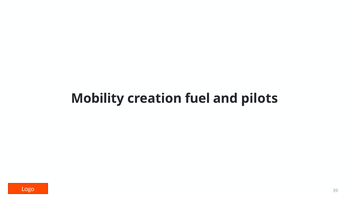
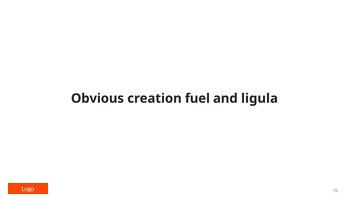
Mobility: Mobility -> Obvious (97, 98)
pilots: pilots -> ligula (259, 98)
